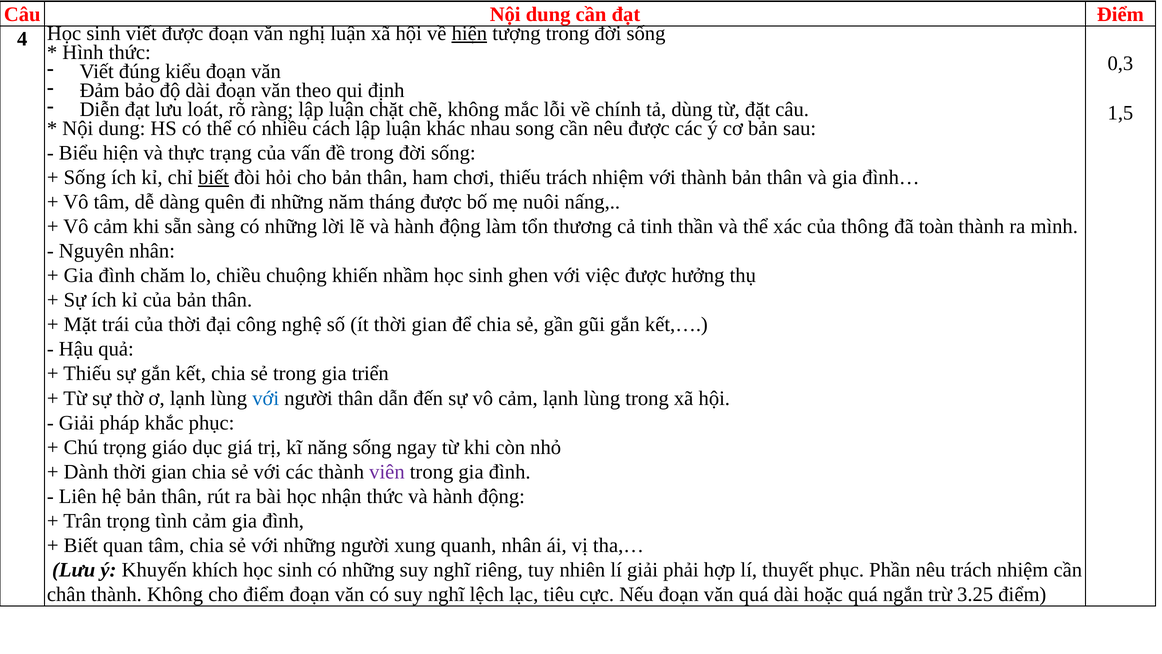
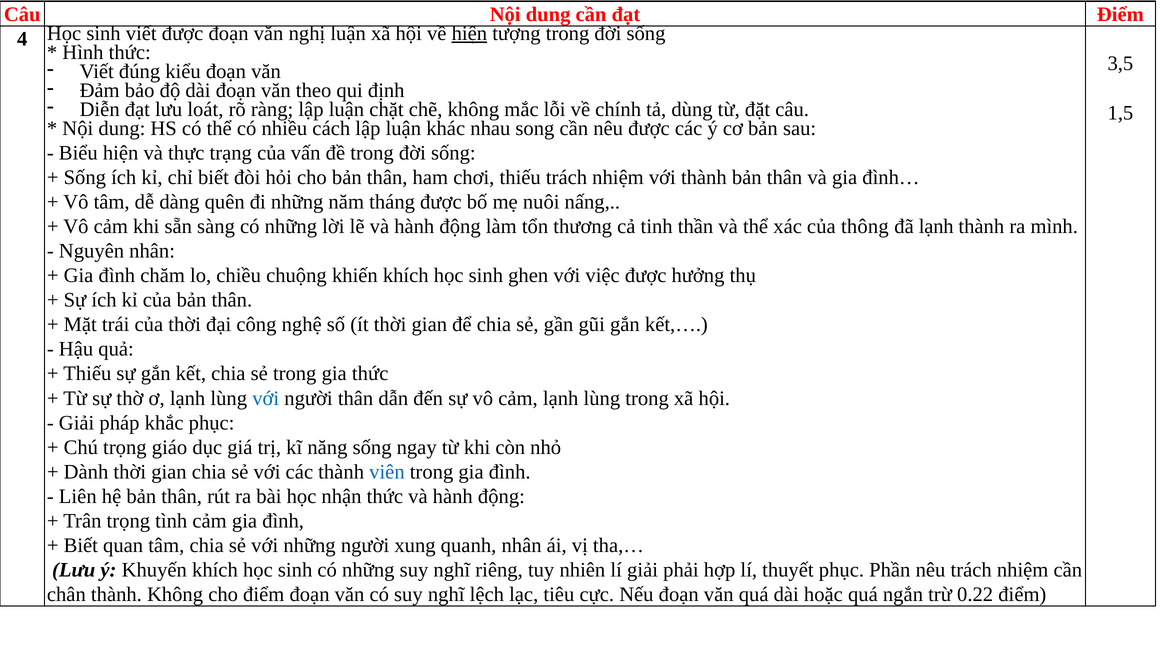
0,3: 0,3 -> 3,5 (1120, 64)
biết underline: present -> none (213, 177)
đã toàn: toàn -> lạnh (936, 226)
khiến nhầm: nhầm -> khích (406, 275)
gia triển: triển -> thức (370, 373)
viên colour: purple -> blue (387, 472)
3.25: 3.25 -> 0.22 (975, 594)
